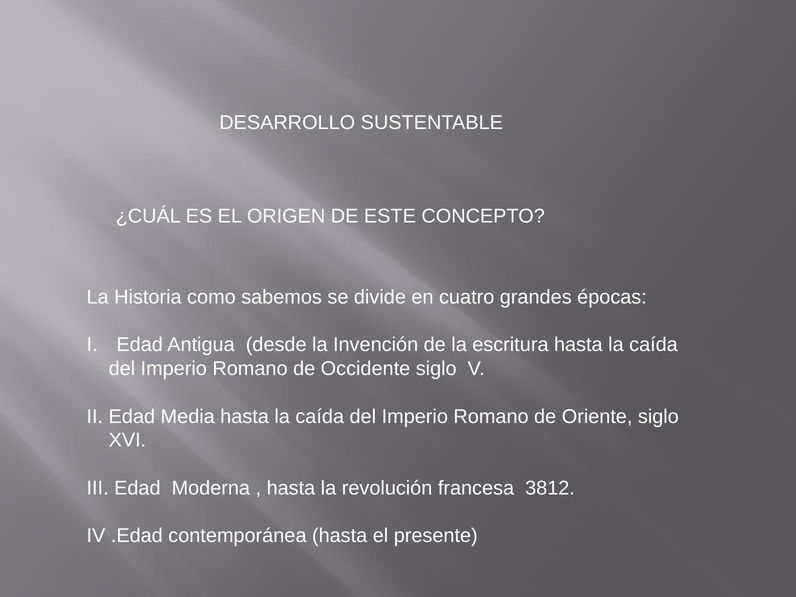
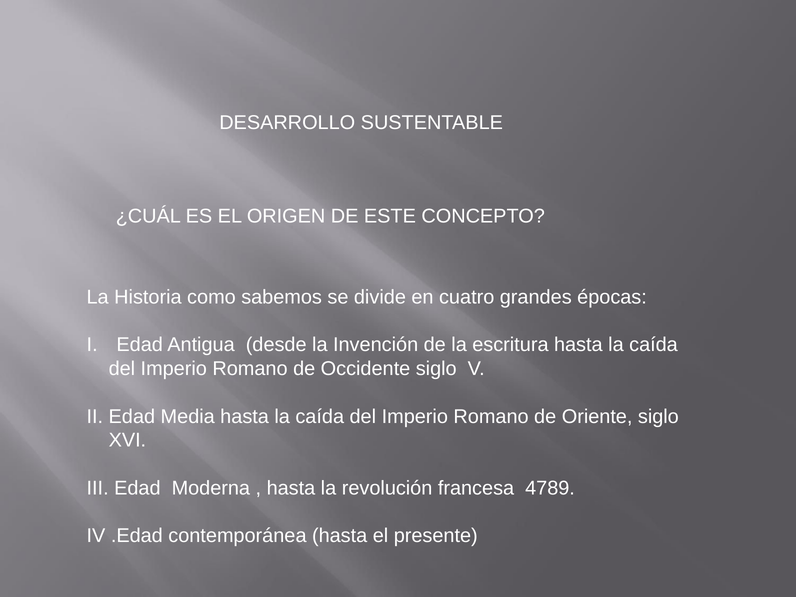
3812: 3812 -> 4789 (550, 488)
